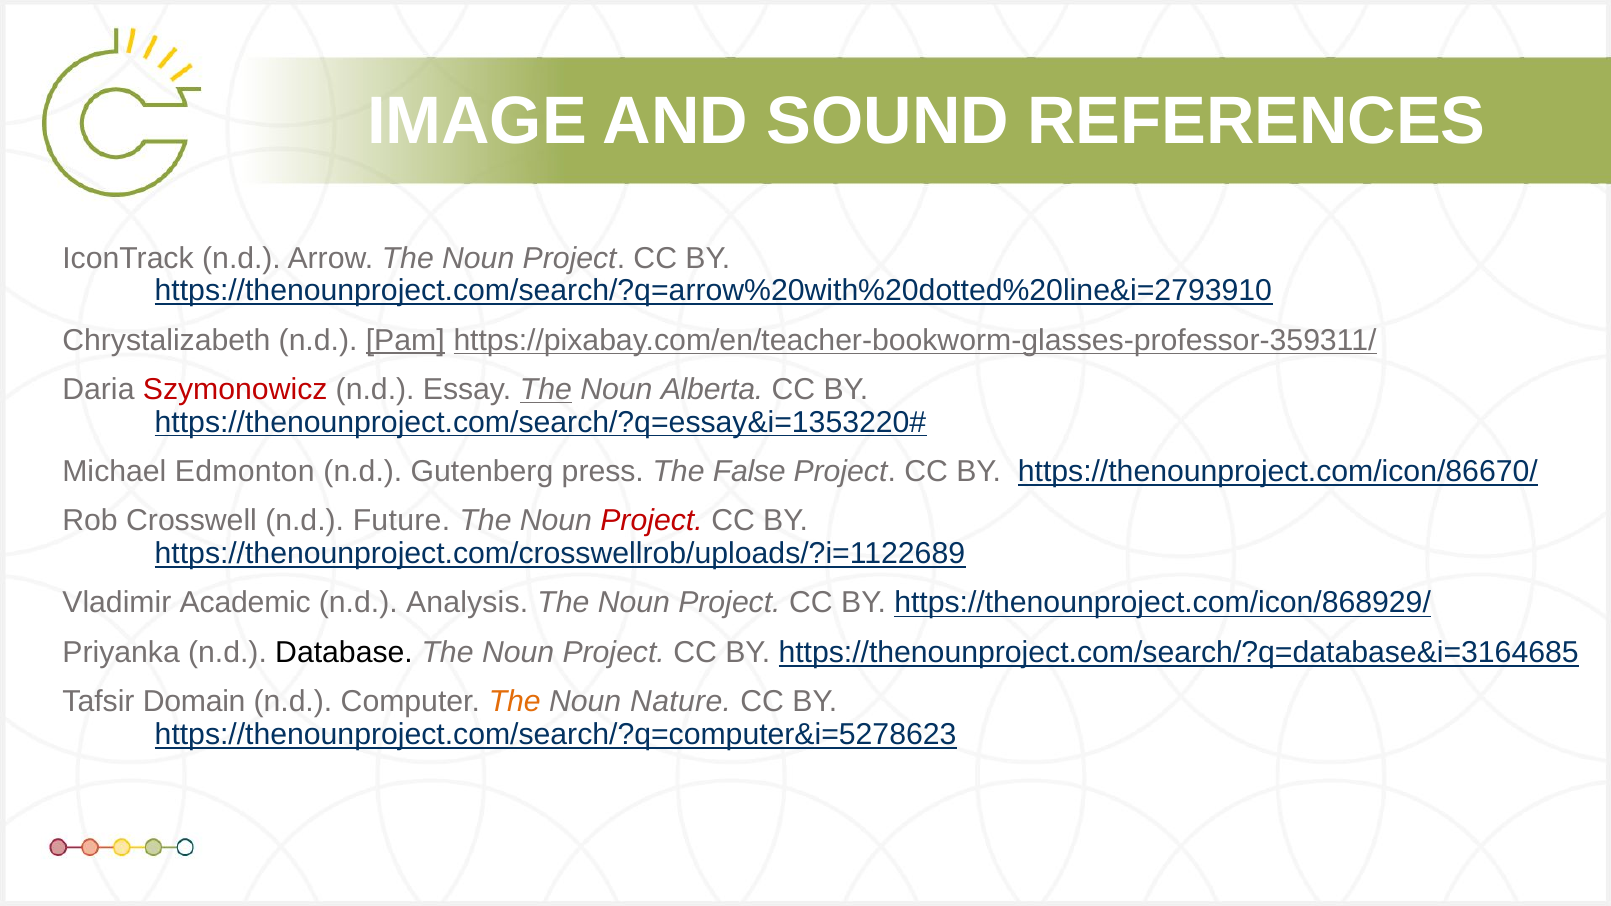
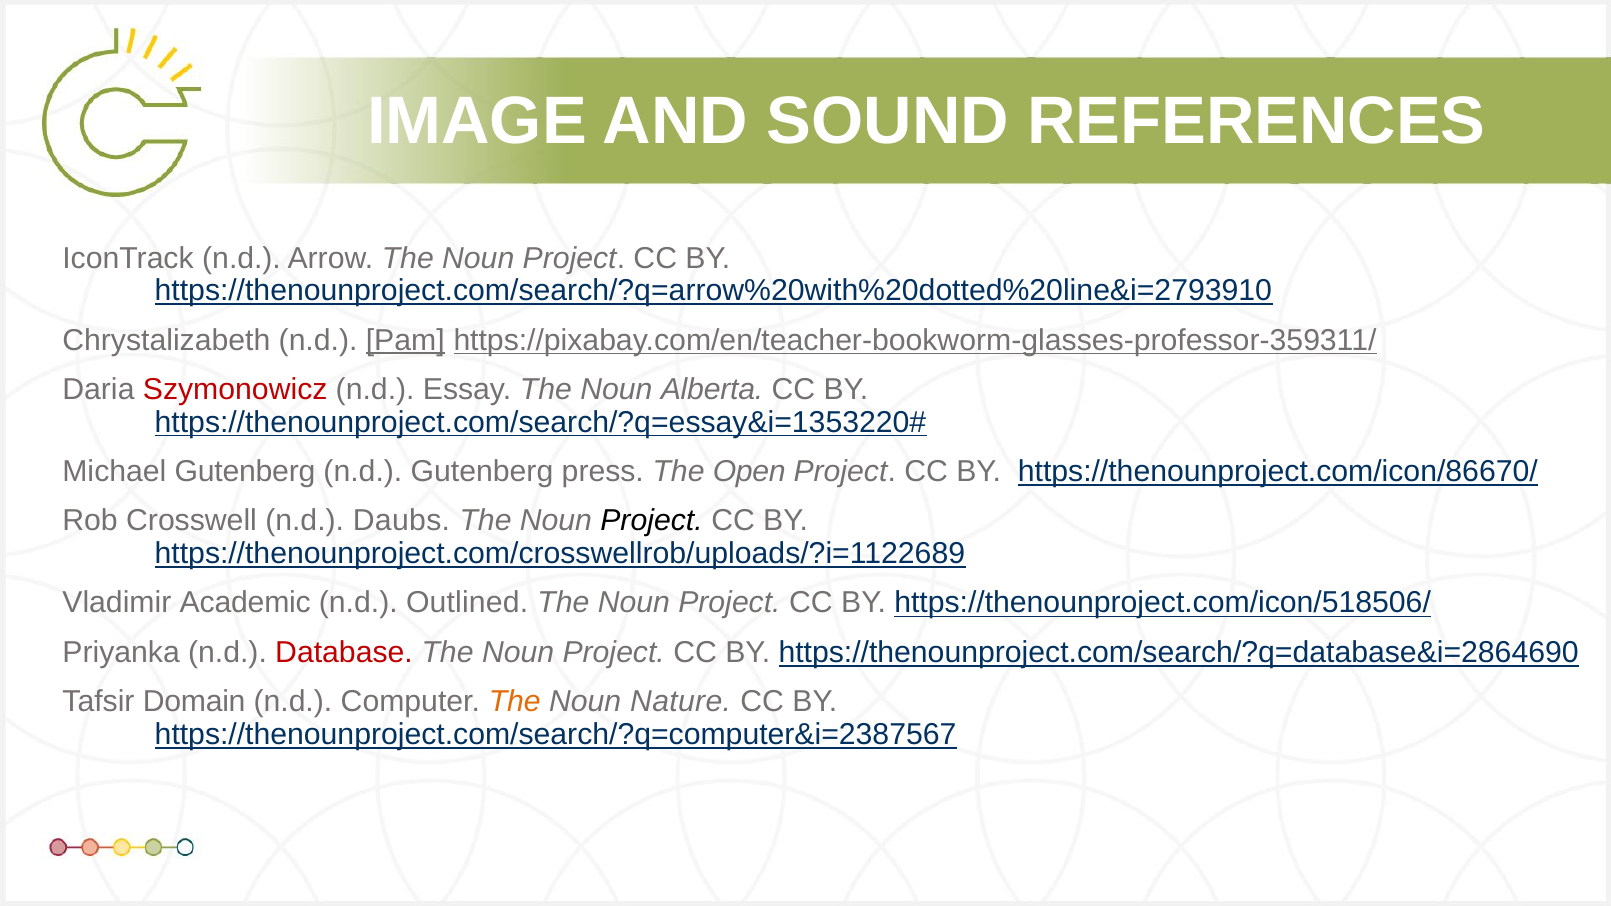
The underline: present -> none (546, 390)
Michael Edmonton: Edmonton -> Gutenberg (245, 472)
False: False -> Open (749, 472)
Future: Future -> Daubs (401, 521)
Project colour: red -> black (652, 521)
Analysis: Analysis -> Outlined (467, 603)
https://thenounproject.com/icon/868929/: https://thenounproject.com/icon/868929/ -> https://thenounproject.com/icon/518506/ (1163, 603)
Database colour: black -> red (344, 653)
https://thenounproject.com/search/?q=database&i=3164685: https://thenounproject.com/search/?q=database&i=3164685 -> https://thenounproject.com/search/?q=database&i=2864690 (1179, 653)
https://thenounproject.com/search/?q=computer&i=5278623: https://thenounproject.com/search/?q=computer&i=5278623 -> https://thenounproject.com/search/?q=computer&i=2387567 (556, 735)
